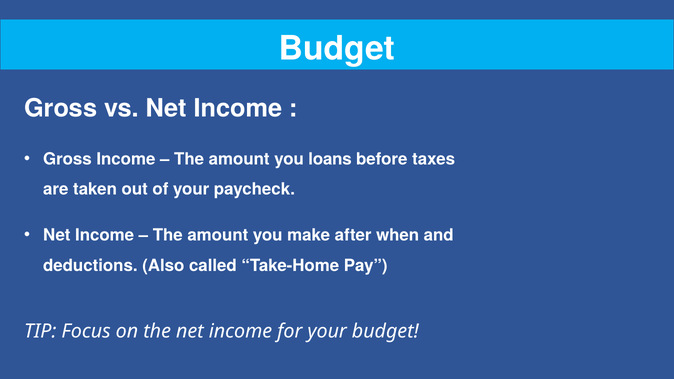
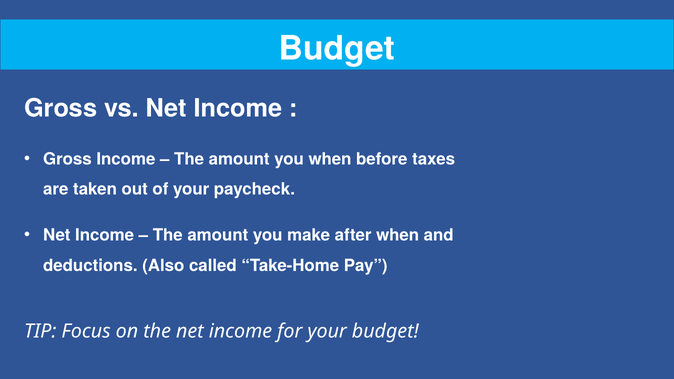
you loans: loans -> when (330, 159)
